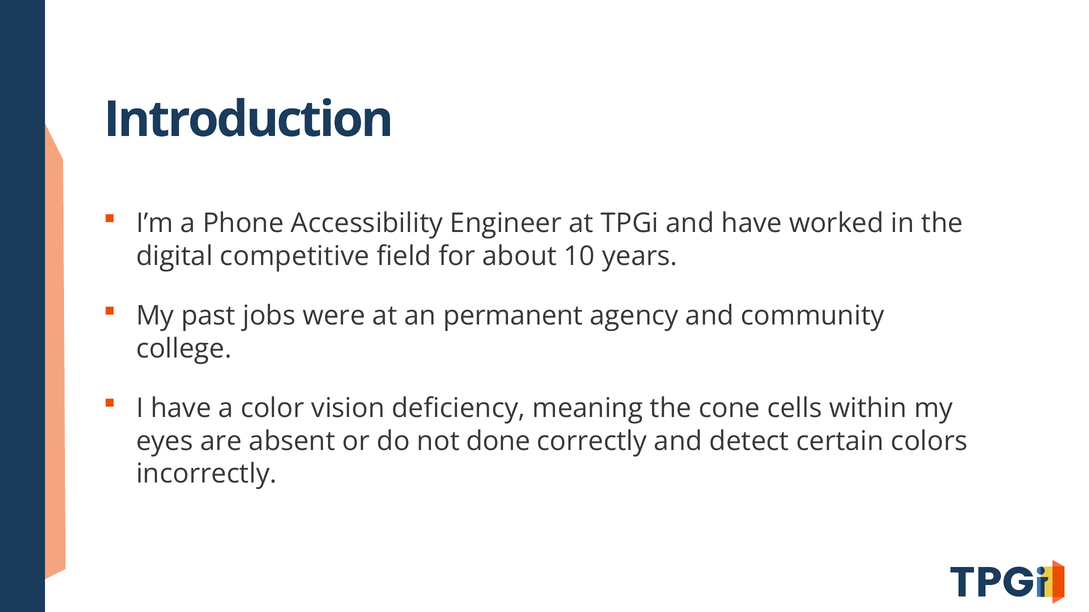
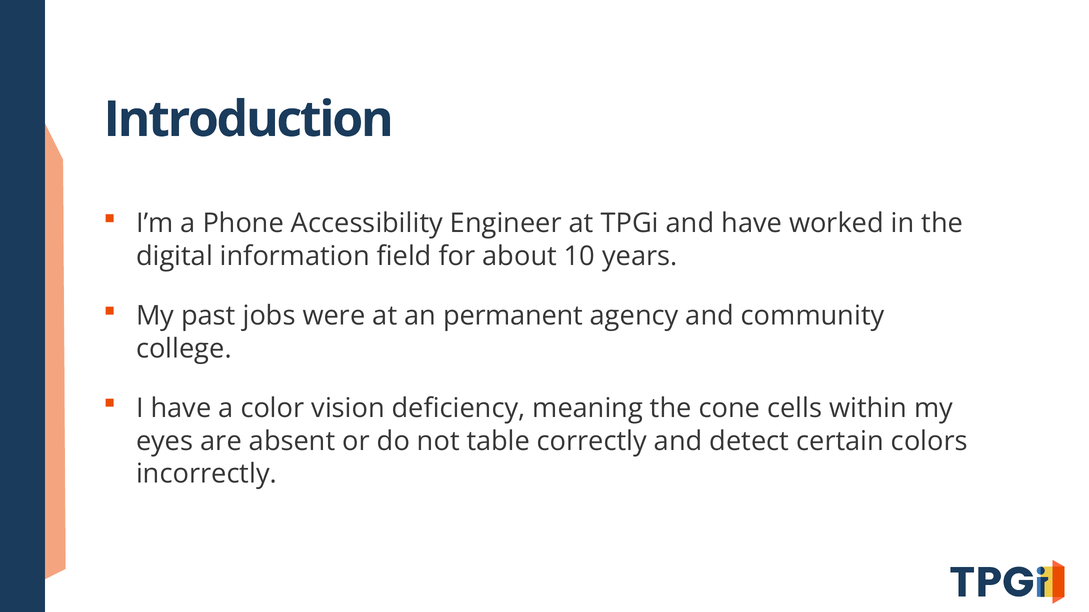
competitive: competitive -> information (295, 256)
done: done -> table (498, 441)
